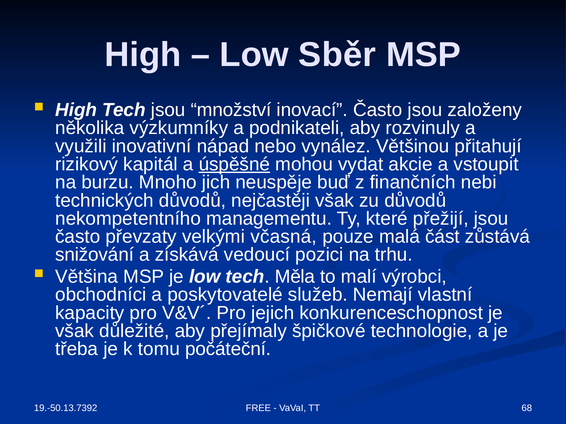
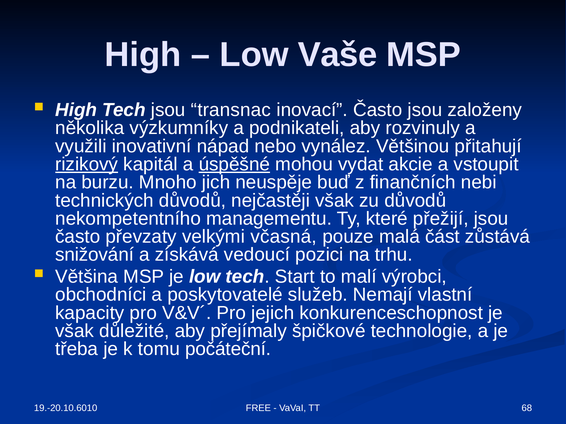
Sběr: Sběr -> Vaše (338, 55)
množství: množství -> transnac (231, 110)
rizikový underline: none -> present (87, 164)
Měla: Měla -> Start (295, 277)
19.-50.13.7392: 19.-50.13.7392 -> 19.-20.10.6010 (66, 409)
